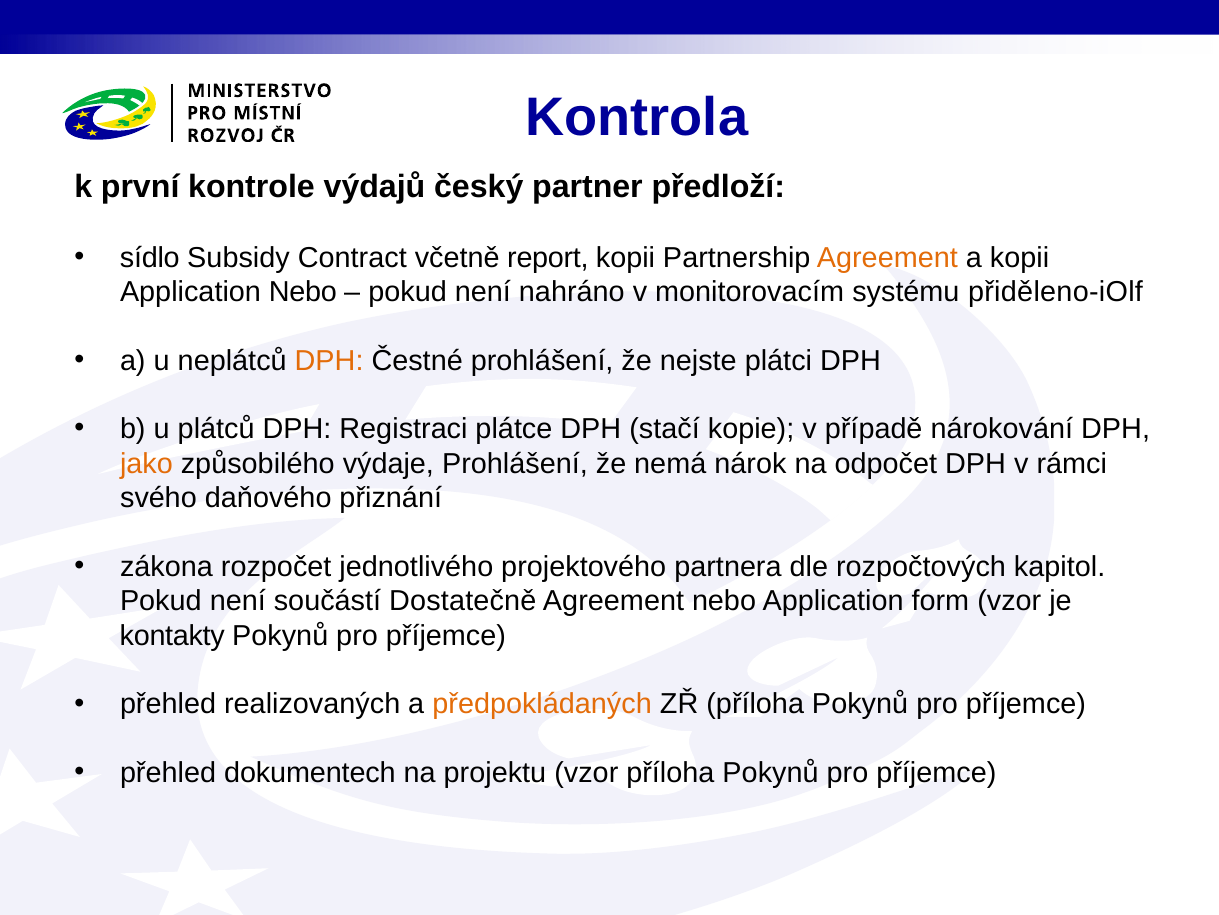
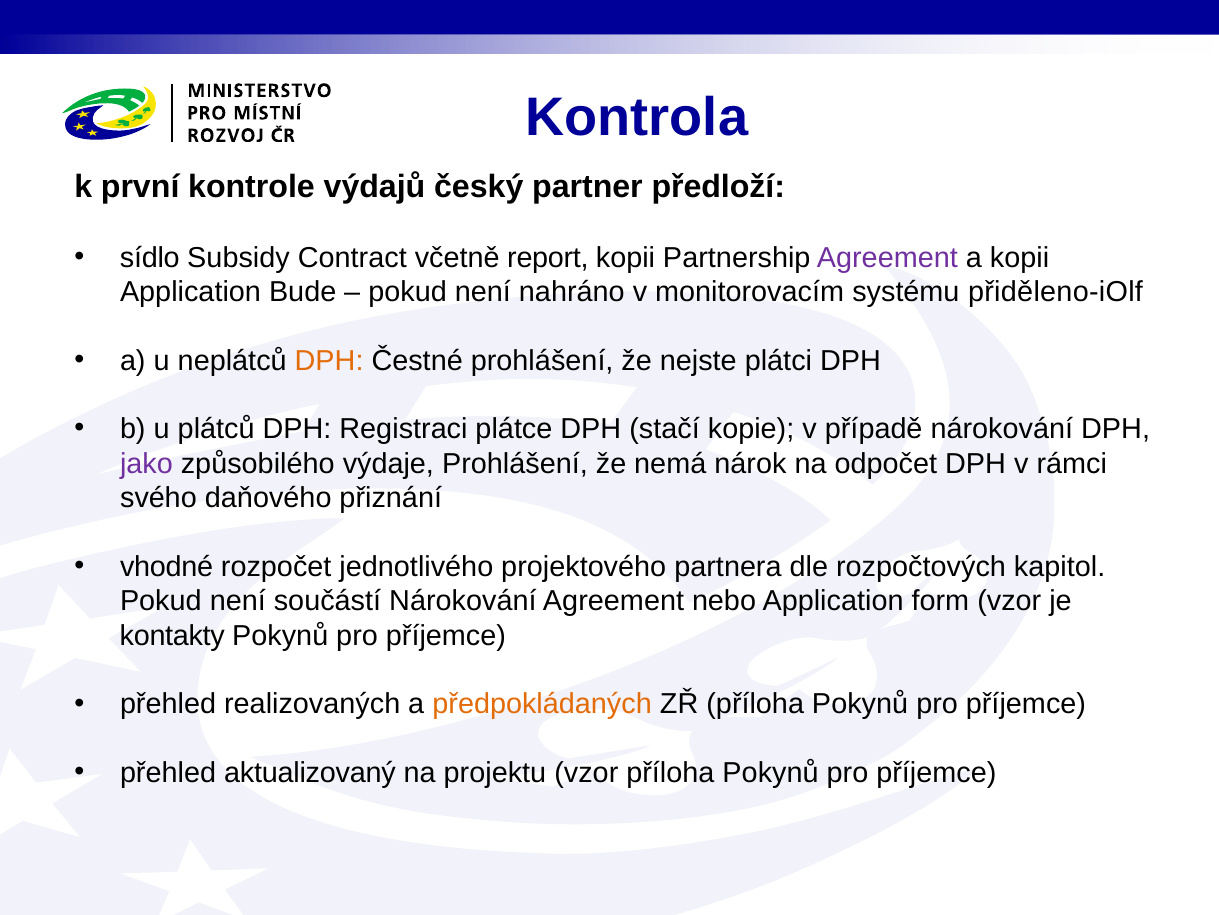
Agreement colour: orange -> purple (887, 257)
Application Nebo: Nebo -> Bude (303, 292)
jako colour: orange -> purple (146, 463)
zákona: zákona -> vhodné (167, 566)
součástí Dostatečně: Dostatečně -> Nárokování (463, 601)
dokumentech: dokumentech -> aktualizovaný (310, 772)
